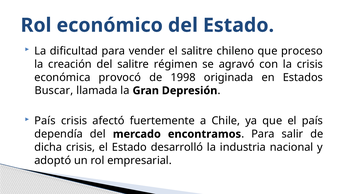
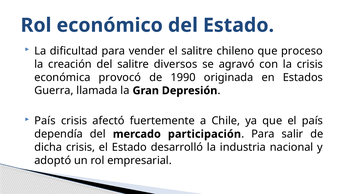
régimen: régimen -> diversos (176, 64)
1998: 1998 -> 1990 (183, 77)
Buscar: Buscar -> Guerra (54, 90)
encontramos: encontramos -> participación (204, 134)
